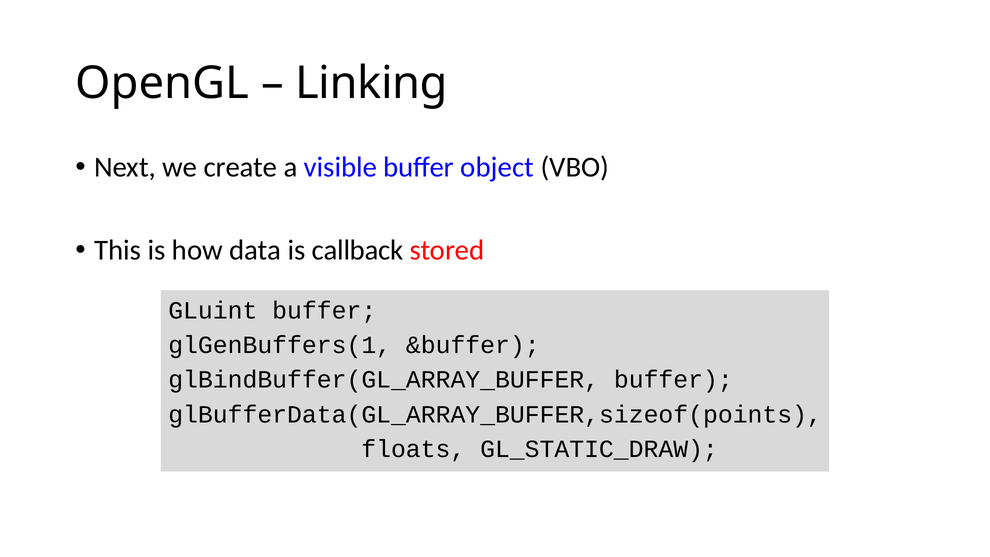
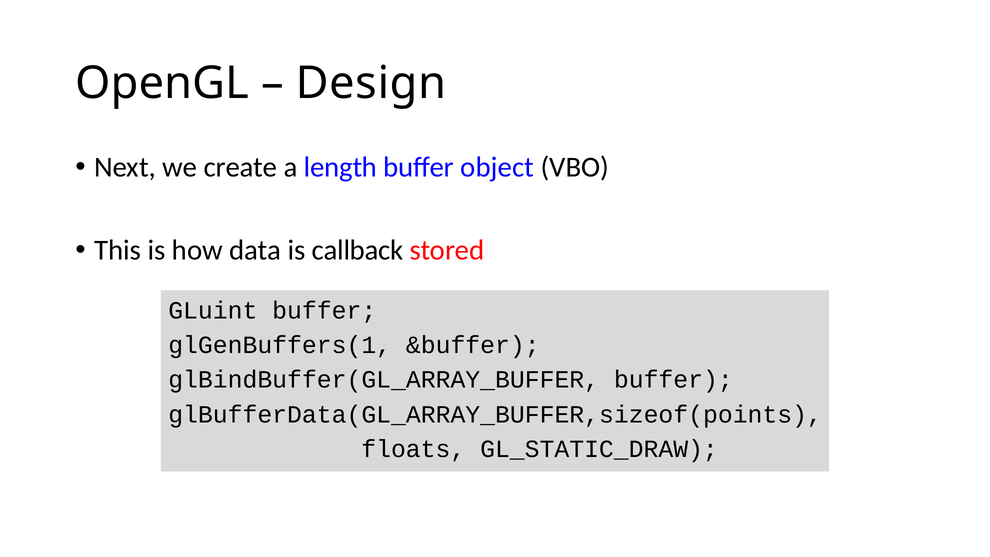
Linking: Linking -> Design (371, 83)
visible: visible -> length (340, 167)
